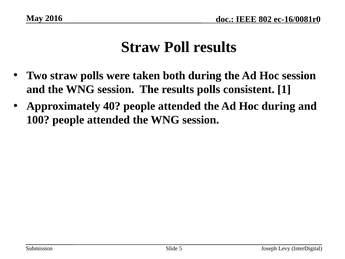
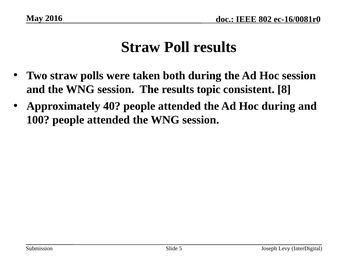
results polls: polls -> topic (209, 89)
1: 1 -> 8 (284, 89)
